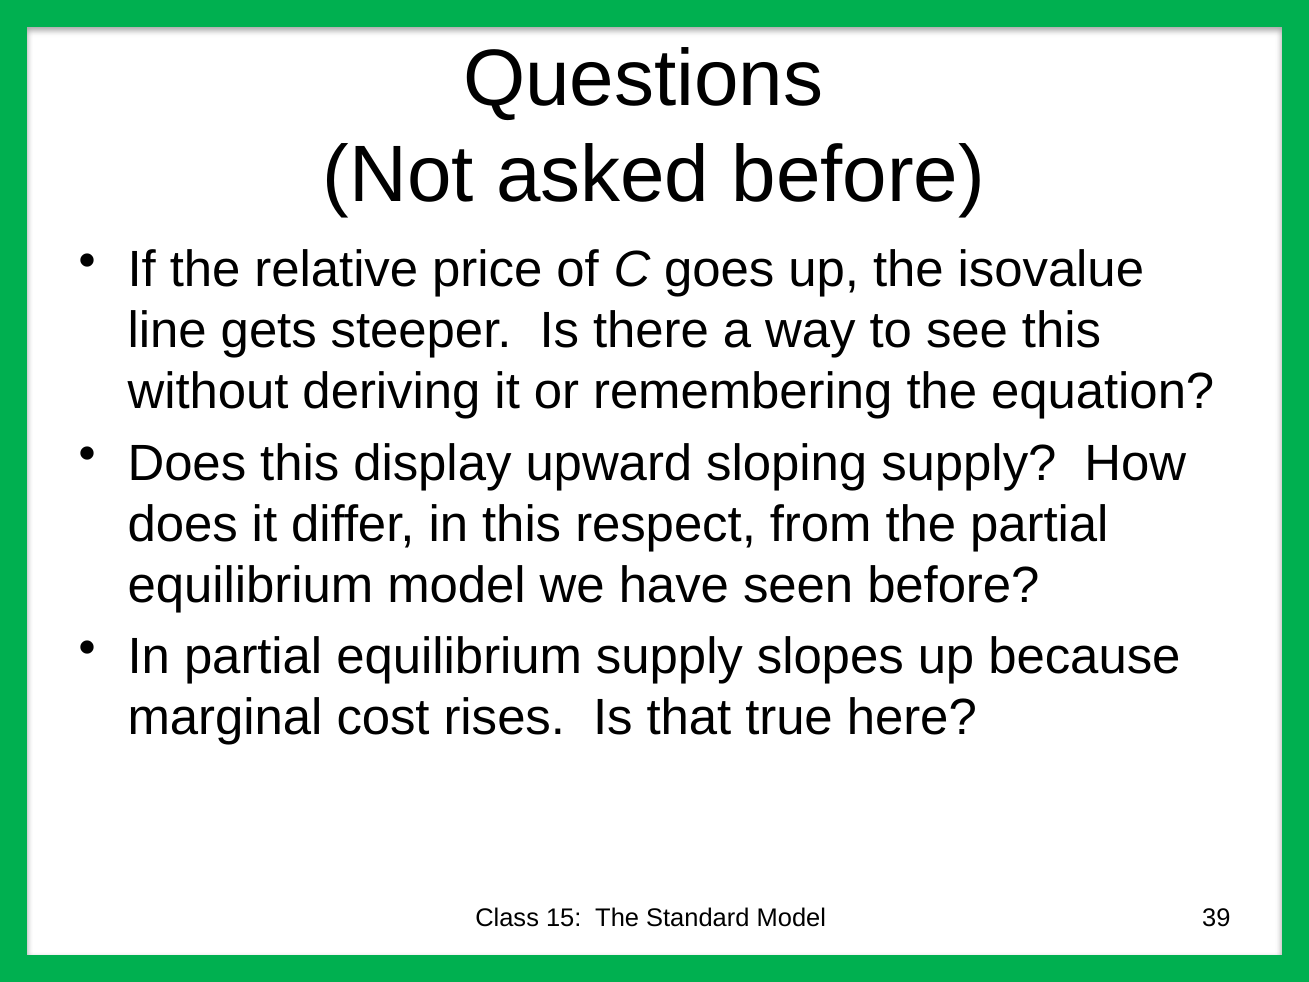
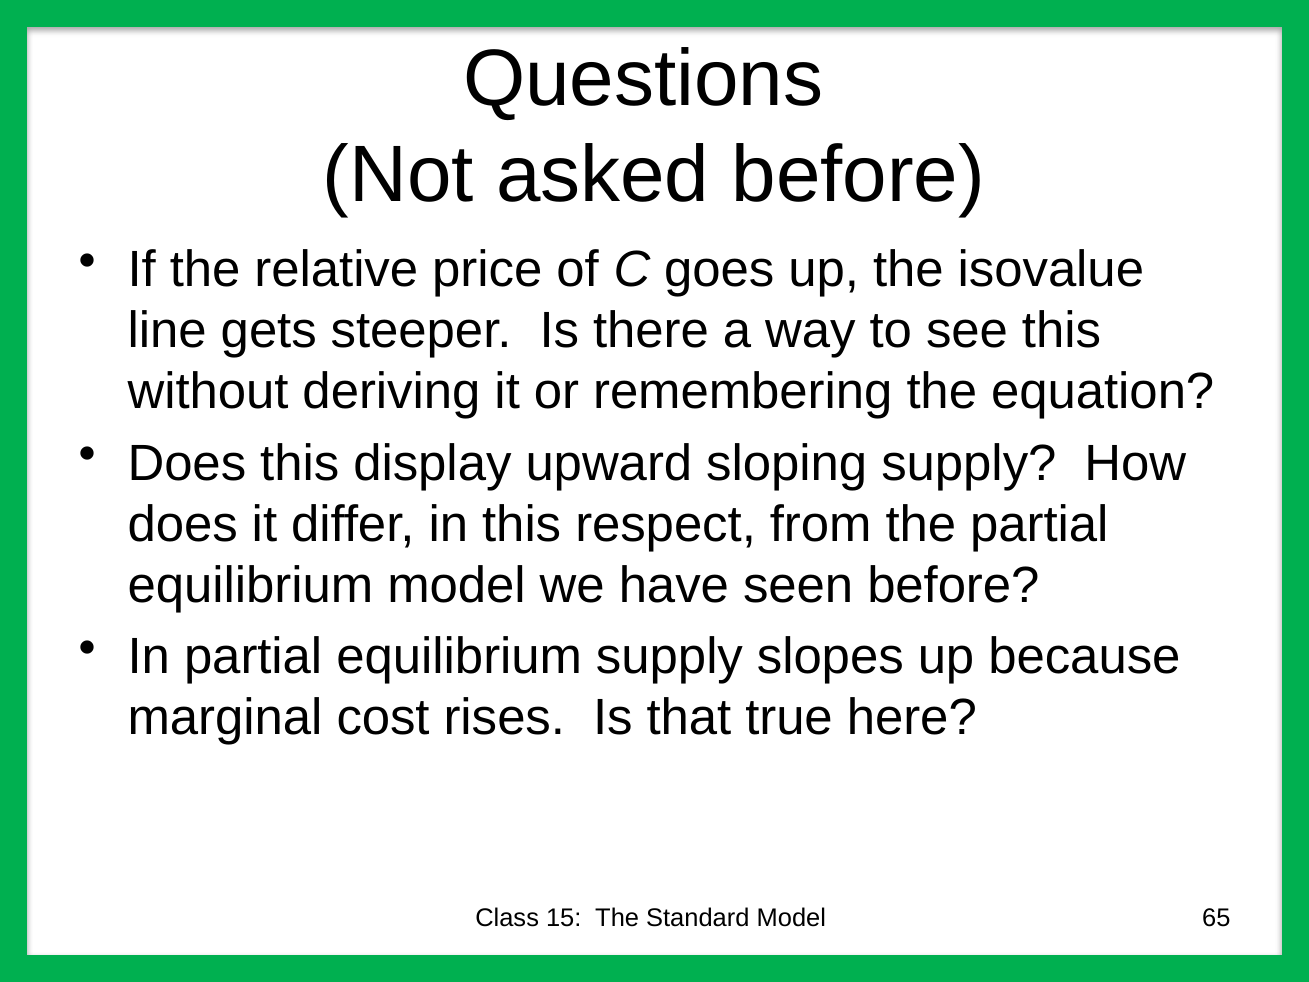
39: 39 -> 65 (1216, 918)
